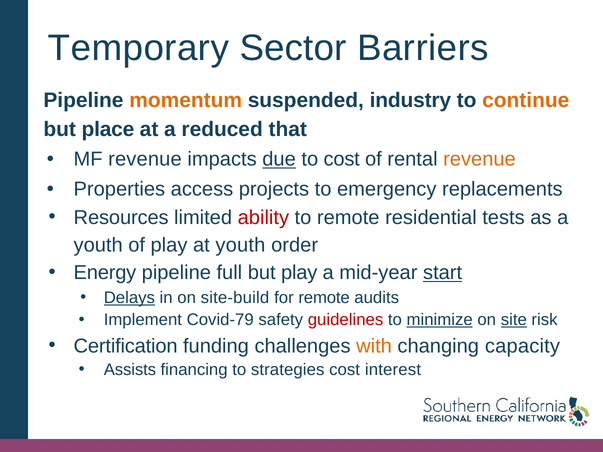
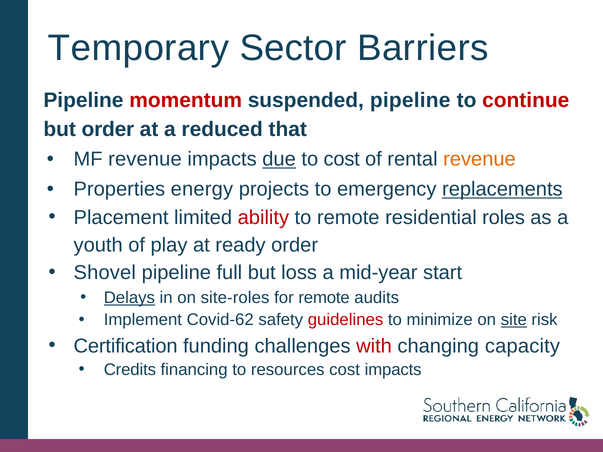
momentum colour: orange -> red (186, 100)
suspended industry: industry -> pipeline (410, 100)
continue colour: orange -> red (526, 100)
but place: place -> order (108, 129)
access: access -> energy (202, 189)
replacements underline: none -> present (502, 189)
Resources: Resources -> Placement (121, 217)
tests: tests -> roles (504, 217)
at youth: youth -> ready (240, 245)
Energy: Energy -> Shovel (105, 273)
but play: play -> loss (299, 273)
start underline: present -> none (443, 273)
site-build: site-build -> site-roles (235, 298)
Covid-79: Covid-79 -> Covid-62 (220, 320)
minimize underline: present -> none (440, 320)
with colour: orange -> red (374, 346)
Assists: Assists -> Credits (130, 370)
strategies: strategies -> resources (288, 370)
cost interest: interest -> impacts (393, 370)
